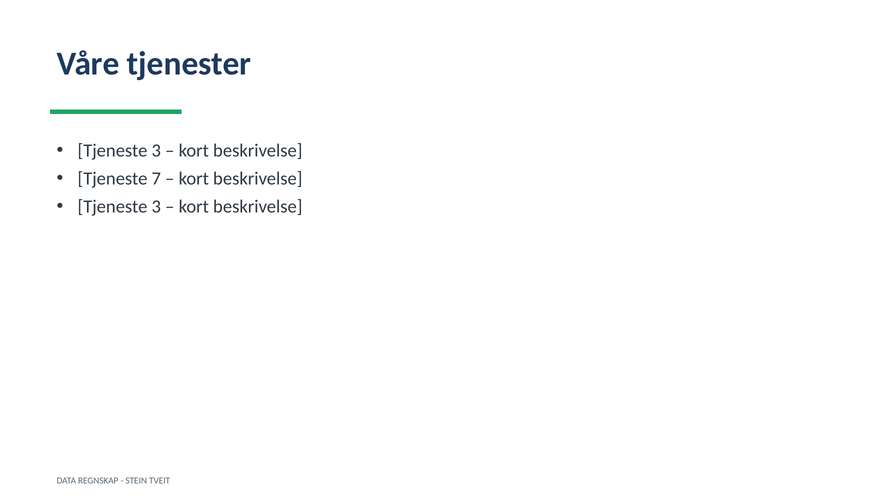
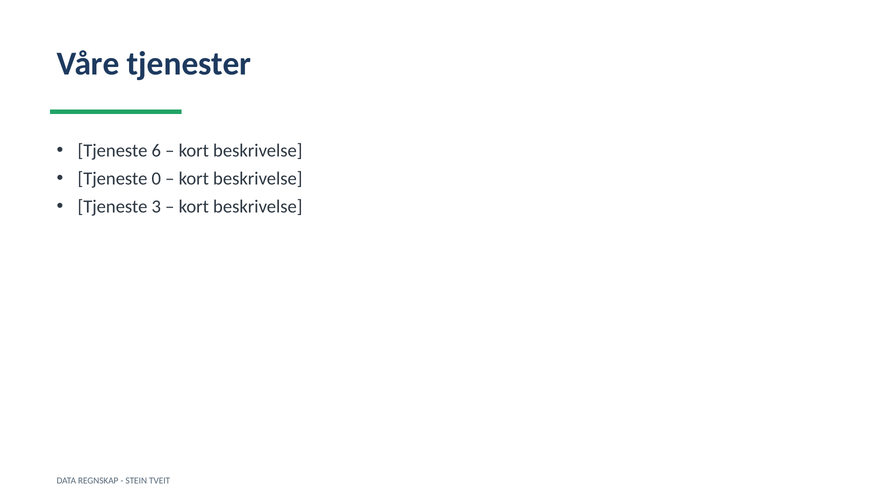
3: 3 -> 6 (156, 151)
7: 7 -> 0 (156, 179)
